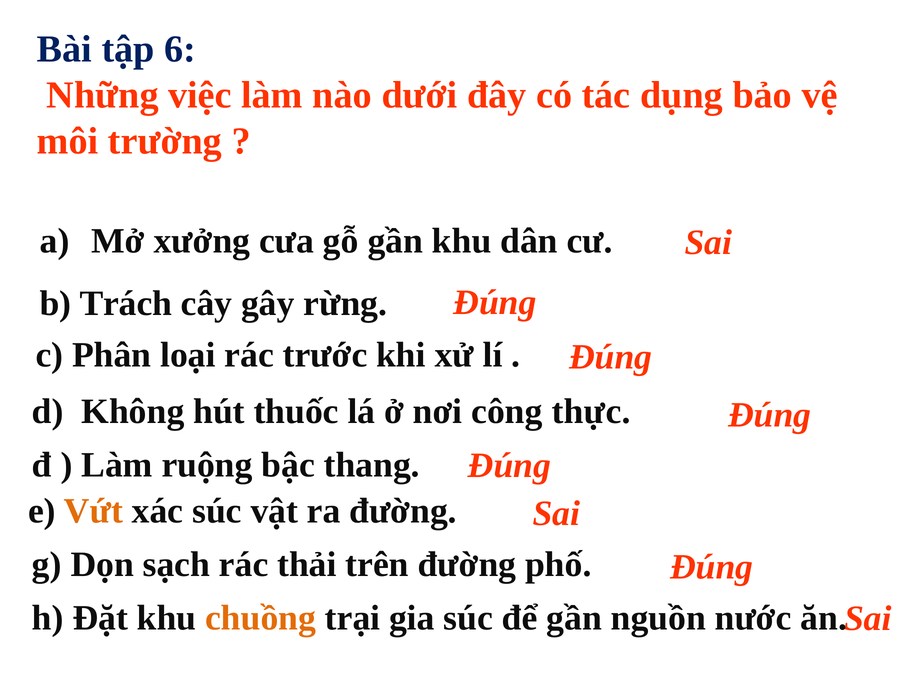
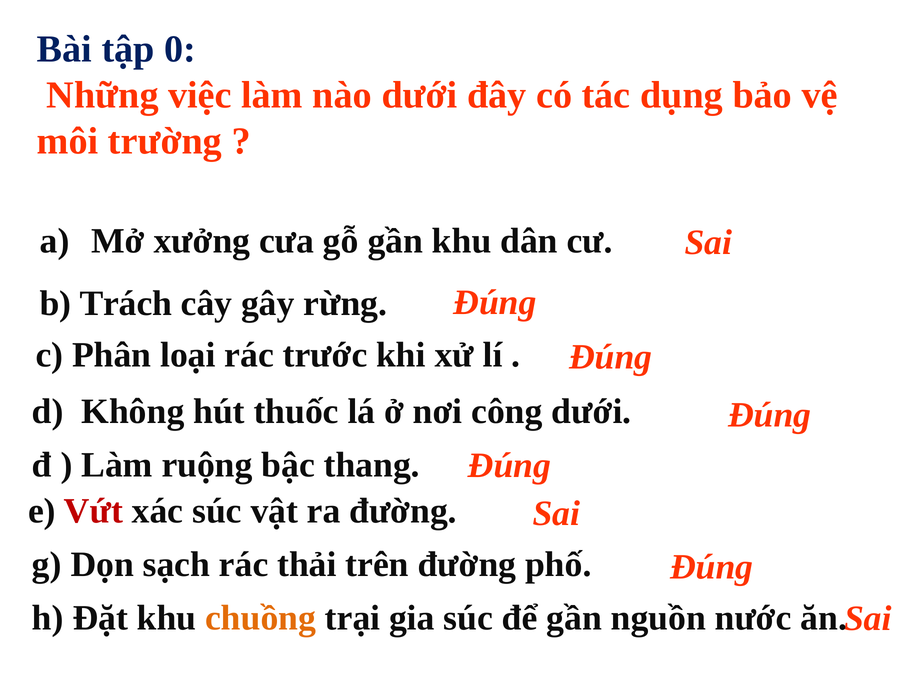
6: 6 -> 0 (180, 49)
công thực: thực -> dưới (591, 412)
Vứt colour: orange -> red (93, 511)
